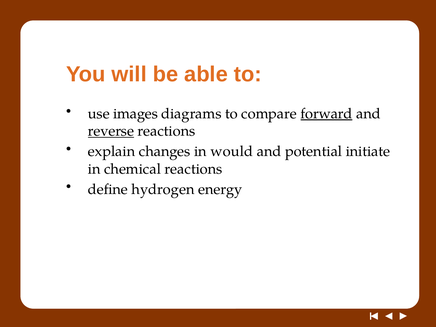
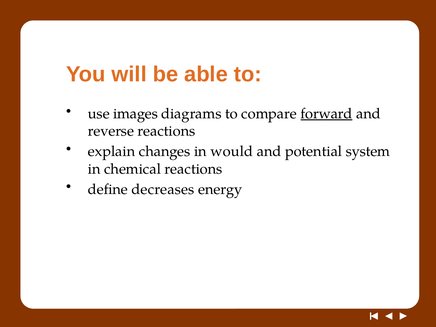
reverse underline: present -> none (111, 131)
initiate: initiate -> system (368, 151)
hydrogen: hydrogen -> decreases (163, 189)
